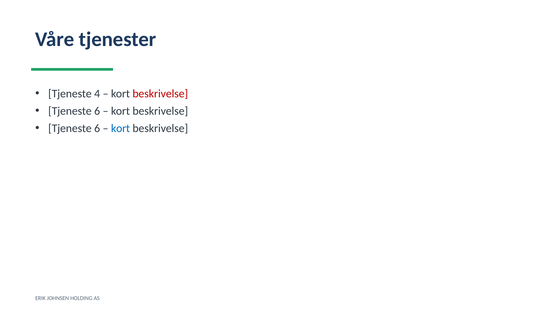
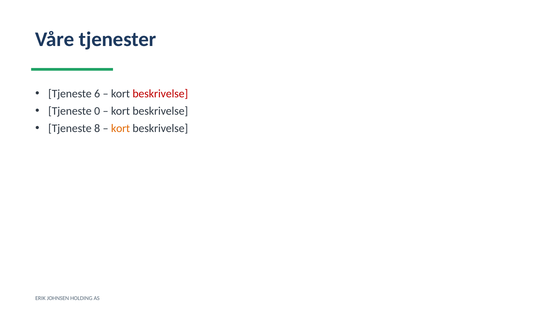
4: 4 -> 6 (97, 94)
6: 6 -> 0 (97, 111)
6: 6 -> 8 (97, 128)
kort colour: blue -> orange (121, 128)
